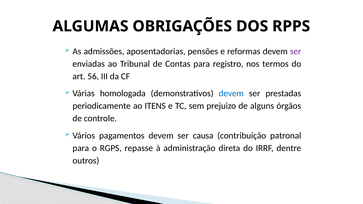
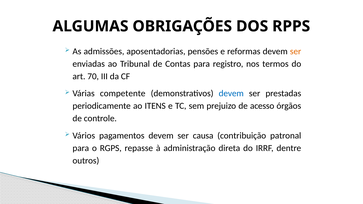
ser colour: purple -> orange (296, 51)
56: 56 -> 70 (93, 76)
homologada: homologada -> competente (123, 94)
alguns: alguns -> acesso (262, 106)
